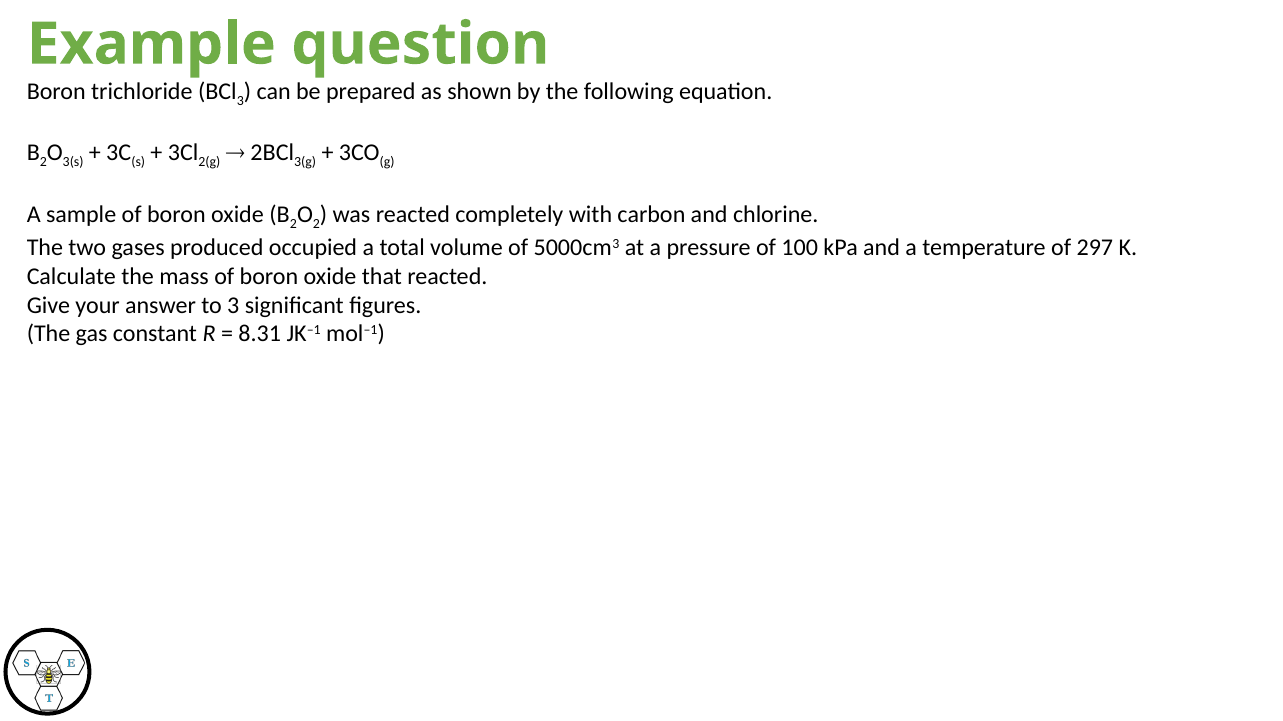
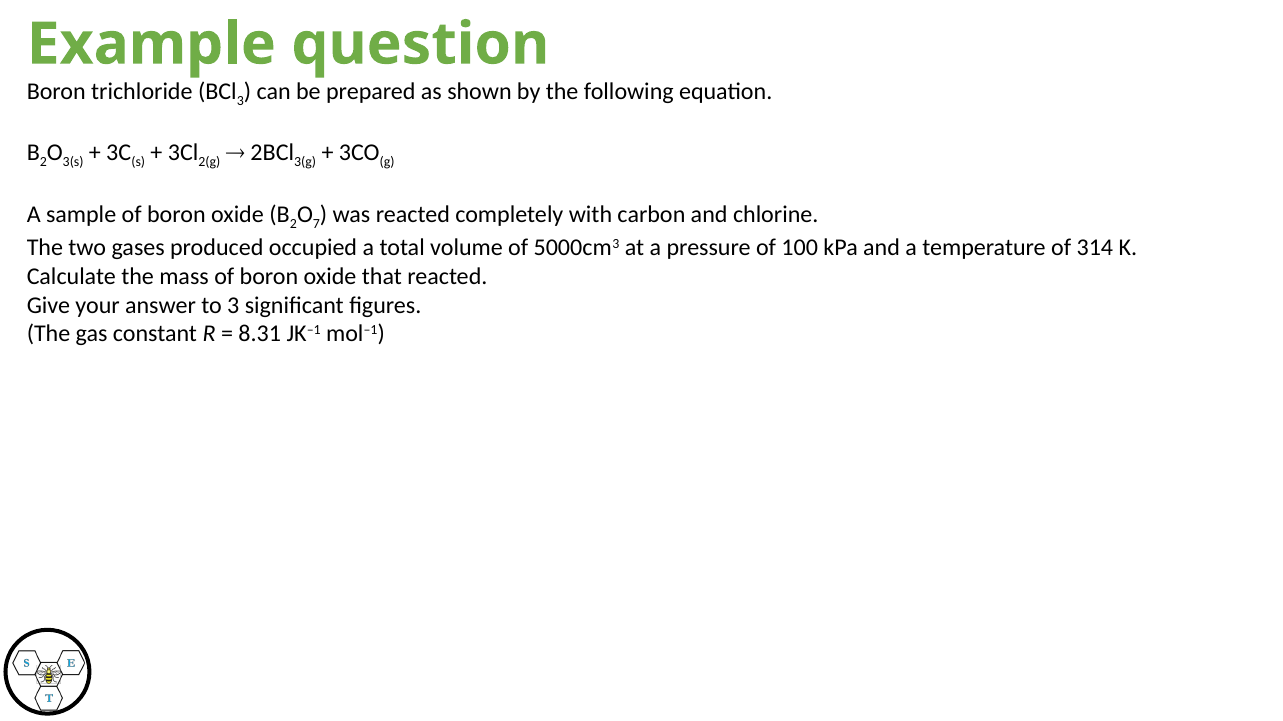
2: 2 -> 7 (316, 224)
297: 297 -> 314 (1095, 248)
